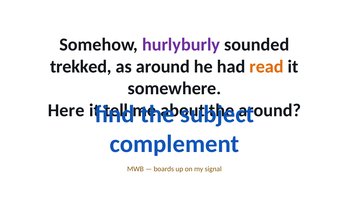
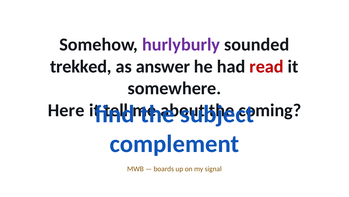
as around: around -> answer (163, 66)
read colour: orange -> red (267, 66)
around: around -> coming (270, 110)
